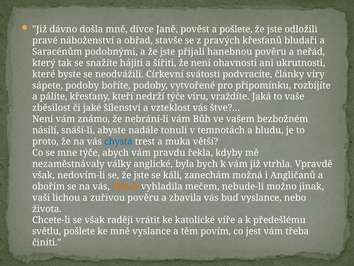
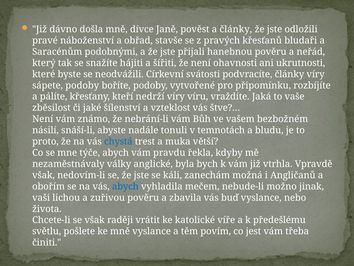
a pošlete: pošlete -> články (236, 29)
nedrží týče: týče -> víry (176, 96)
abych colour: orange -> blue (125, 186)
